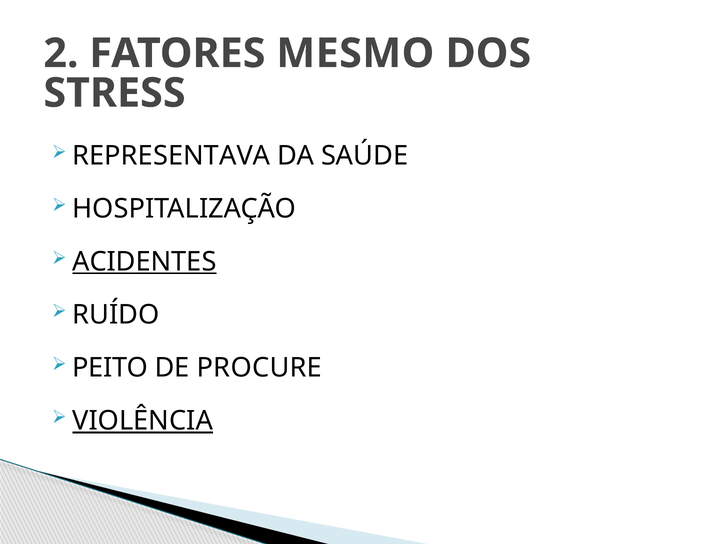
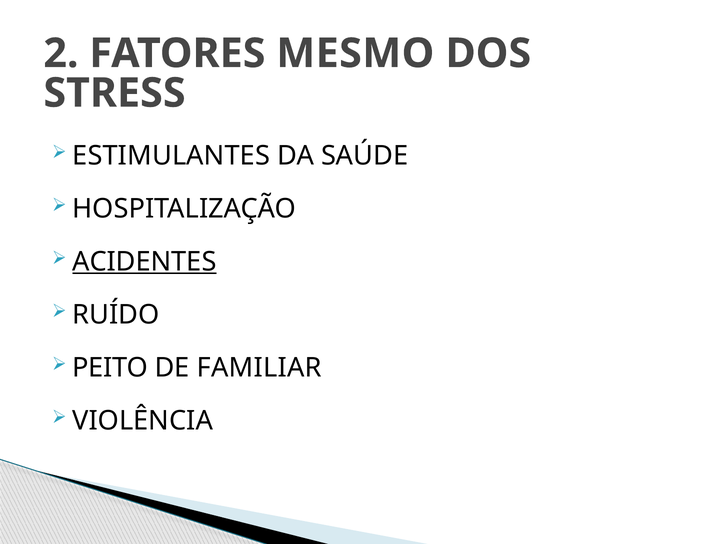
REPRESENTAVA: REPRESENTAVA -> ESTIMULANTES (171, 156)
PROCURE: PROCURE -> FAMILIAR (259, 368)
VIOLÊNCIA underline: present -> none (143, 421)
